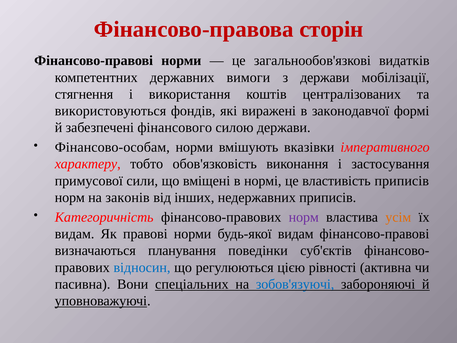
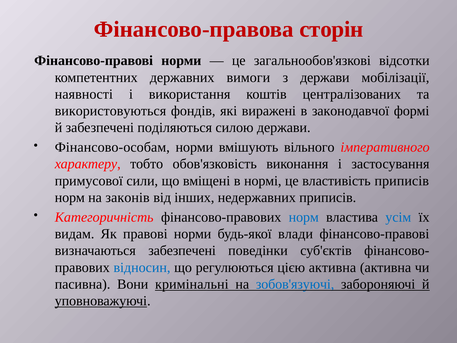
видатків: видатків -> відсотки (404, 61)
стягнення: стягнення -> наявності (84, 94)
фінансового: фінансового -> поділяються (175, 128)
вказівки: вказівки -> вільного (309, 147)
норм colour: purple -> blue (304, 217)
усім colour: orange -> blue (398, 217)
будь-якої видам: видам -> влади (296, 234)
визначаються планування: планування -> забезпечені (182, 250)
цією рівності: рівності -> активна (332, 267)
спеціальних: спеціальних -> кримінальні (192, 284)
